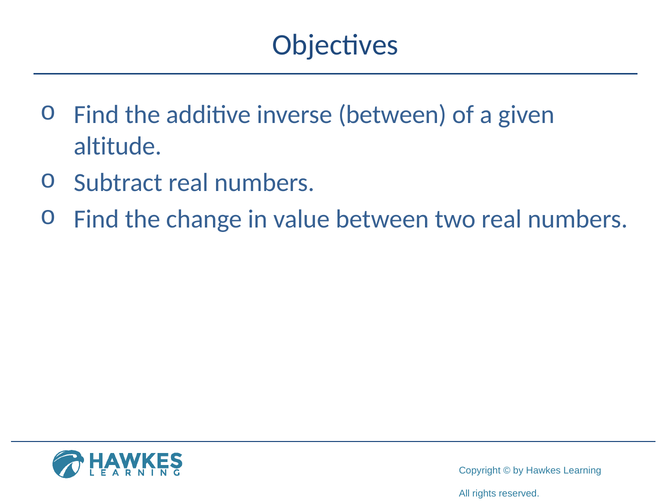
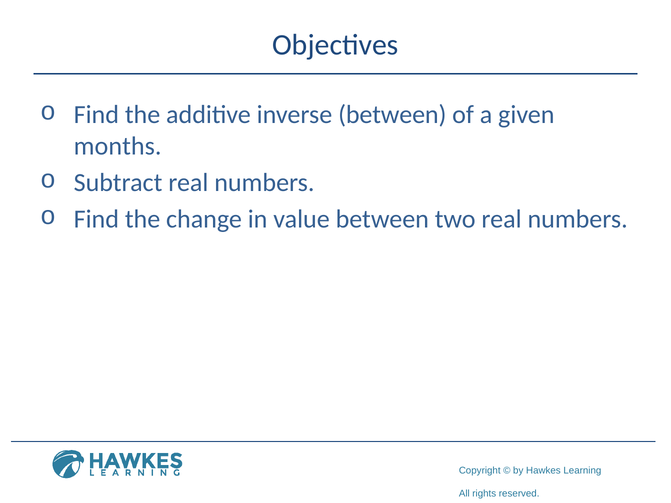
altitude: altitude -> months (118, 146)
